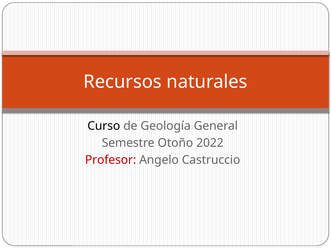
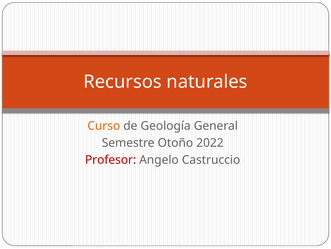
Curso colour: black -> orange (104, 125)
